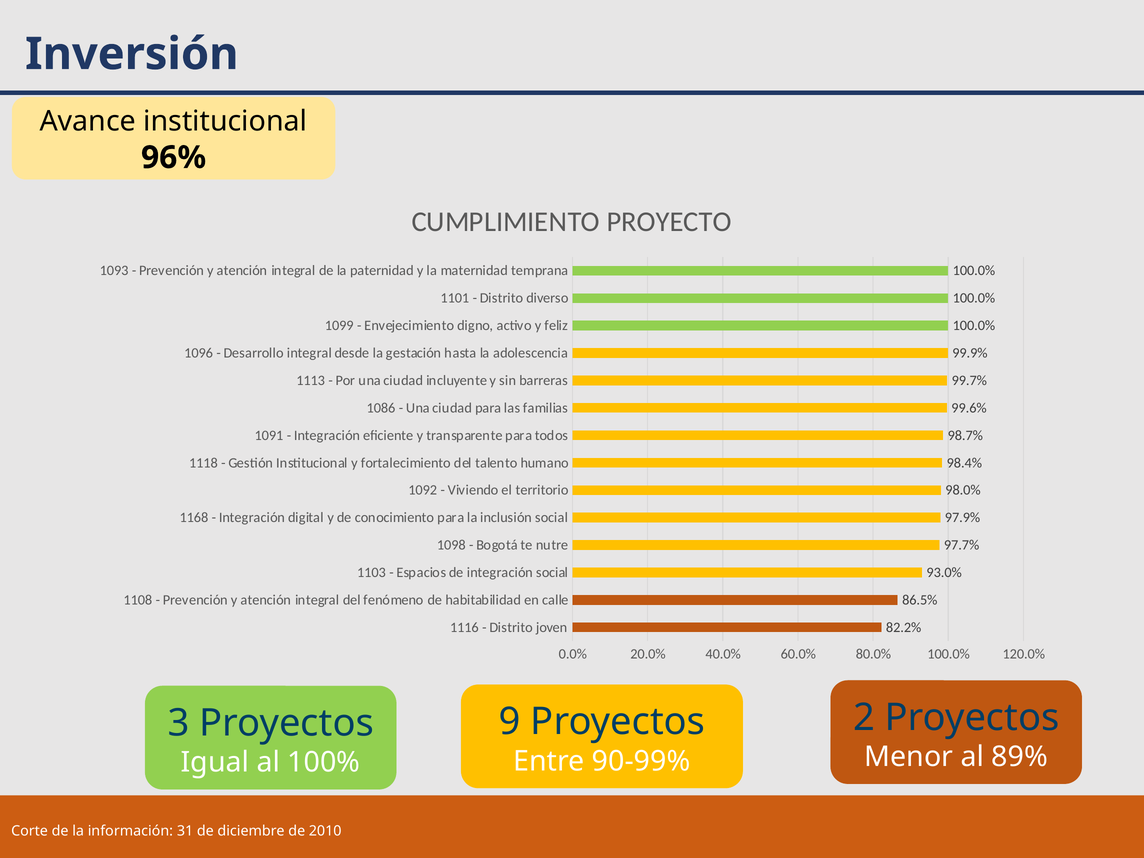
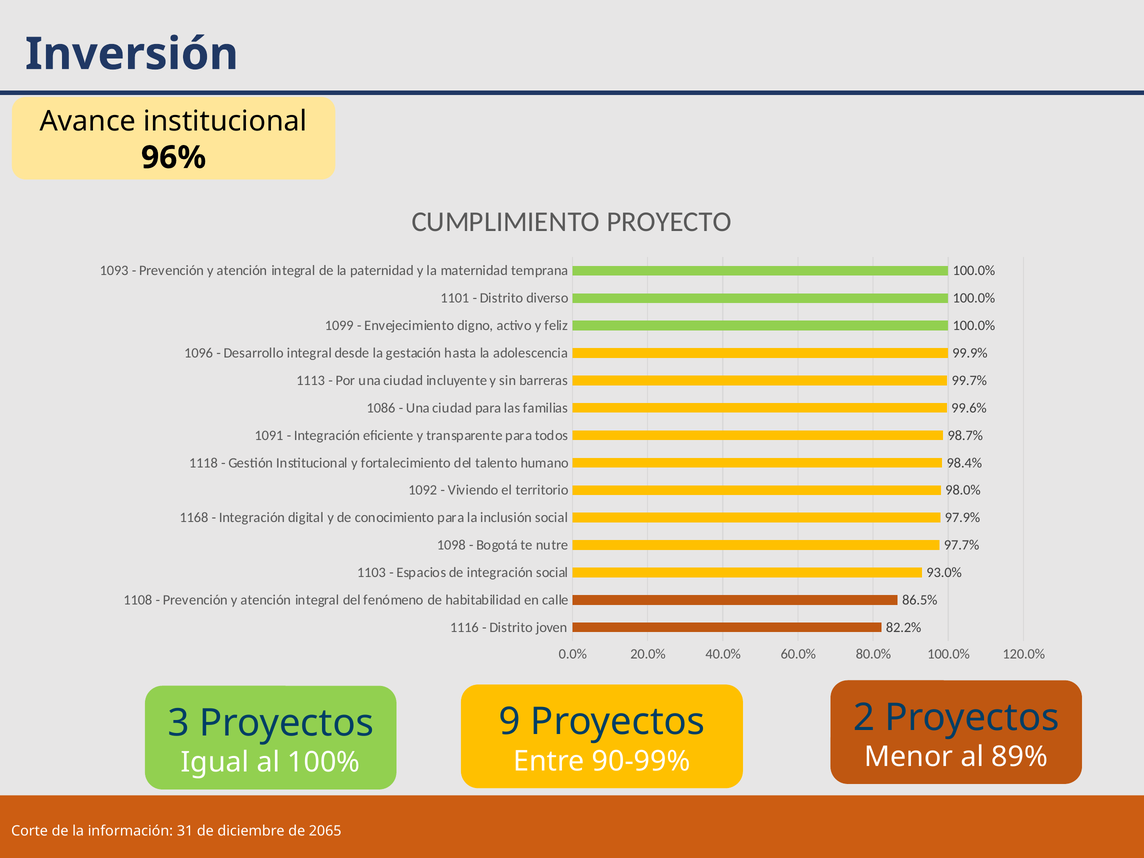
2010: 2010 -> 2065 (325, 831)
